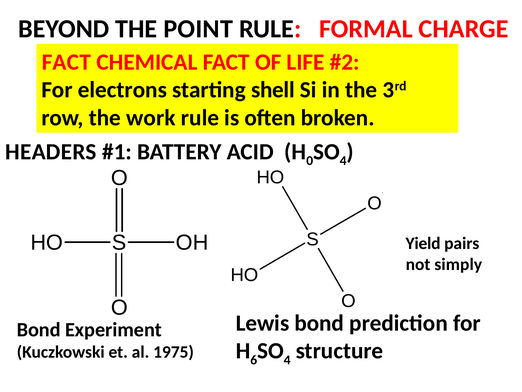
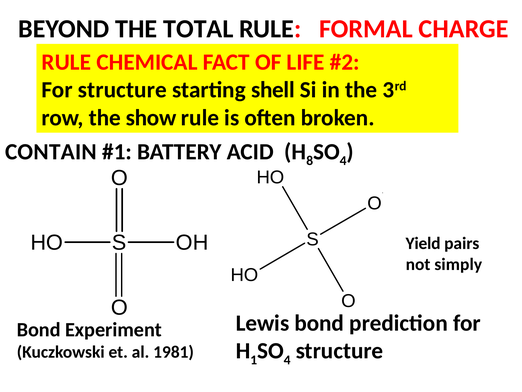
POINT: POINT -> TOTAL (198, 29)
FACT: FACT -> RULE (66, 62)
For electrons: electrons -> structure (122, 90)
work: work -> show (151, 118)
HEADERS: HEADERS -> CONTAIN (51, 152)
0: 0 -> 8 (310, 161)
6: 6 -> 1 (254, 359)
1975: 1975 -> 1981 (174, 352)
